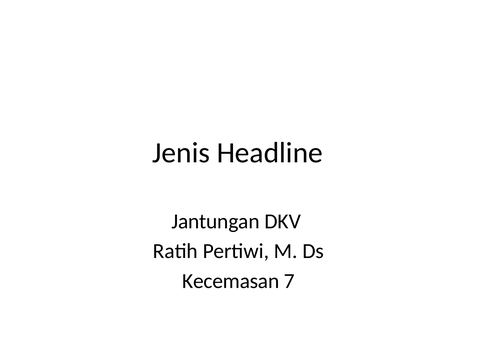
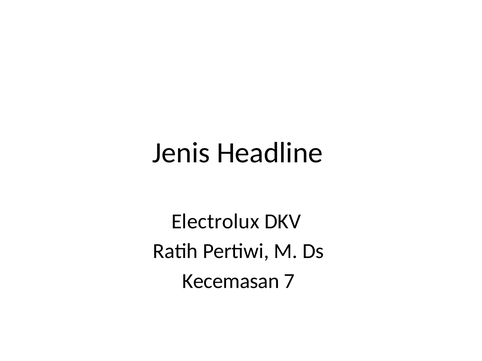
Jantungan: Jantungan -> Electrolux (215, 222)
